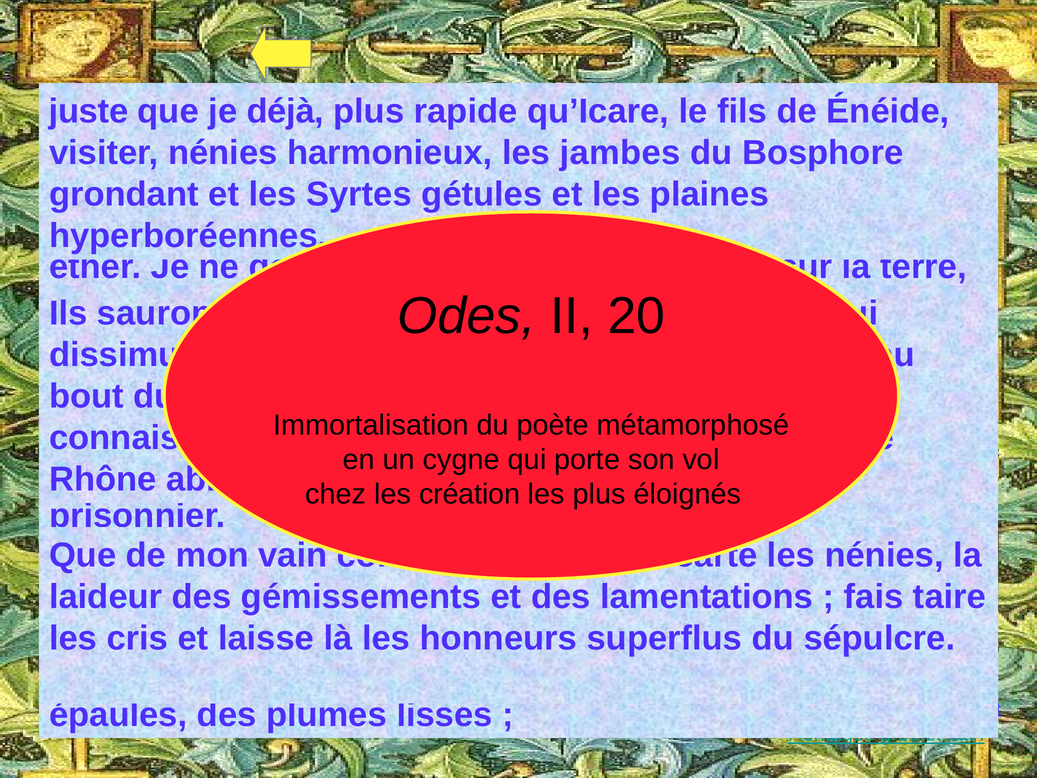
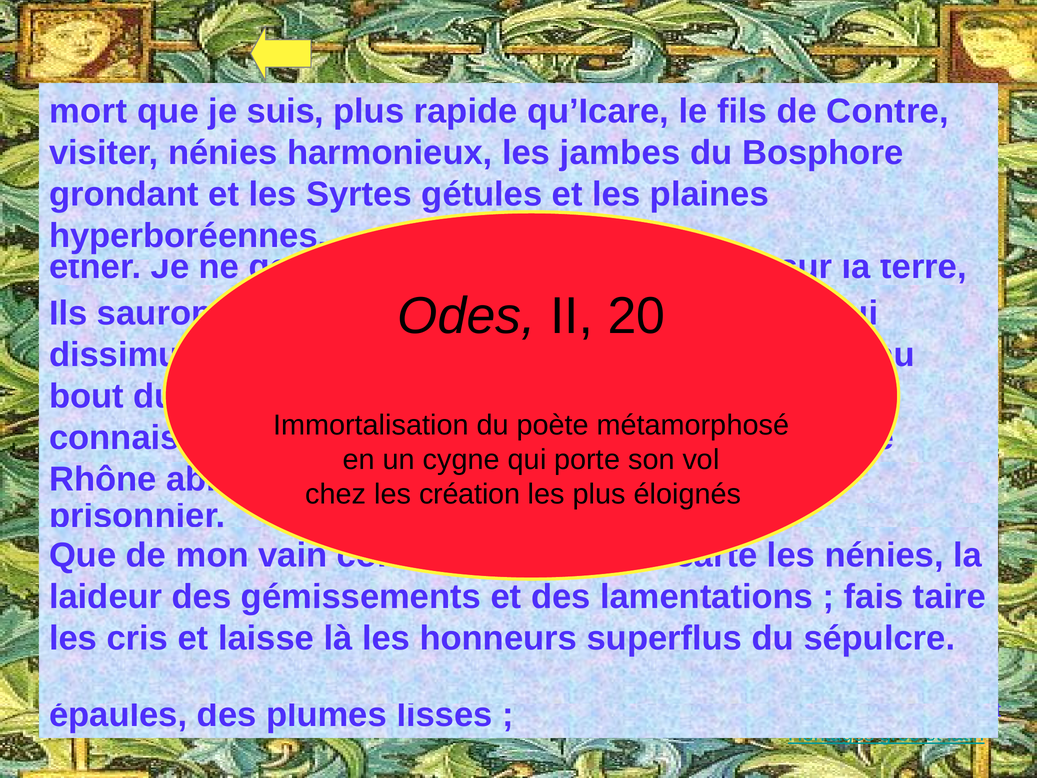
juste: juste -> mort (88, 111)
que je déjà: déjà -> suis (285, 111)
Énéide: Énéide -> Contre (888, 111)
